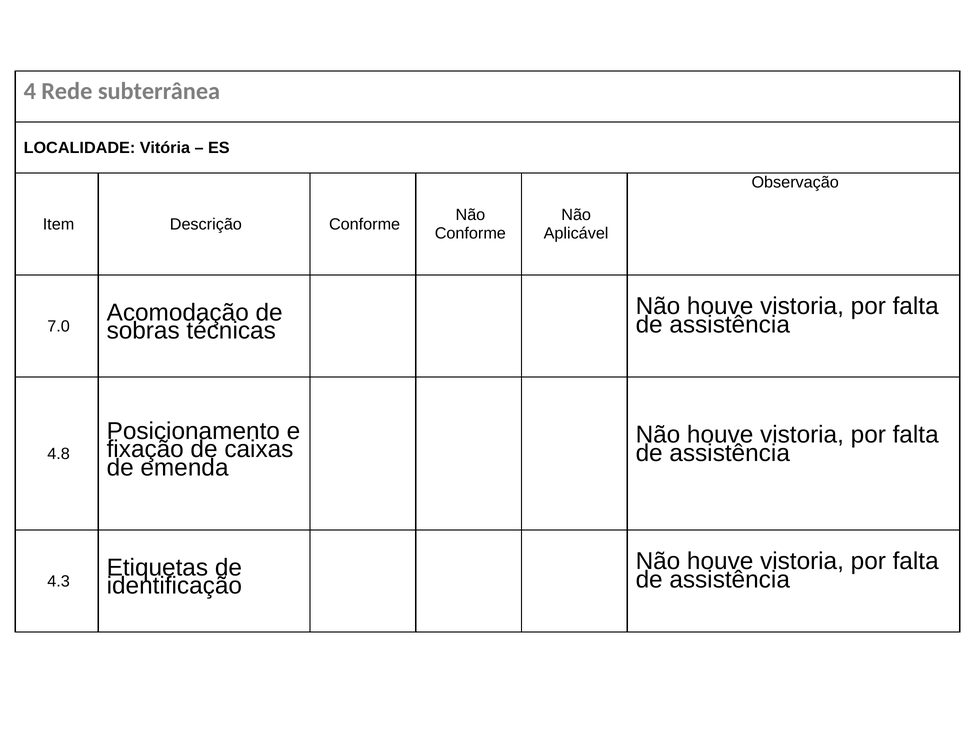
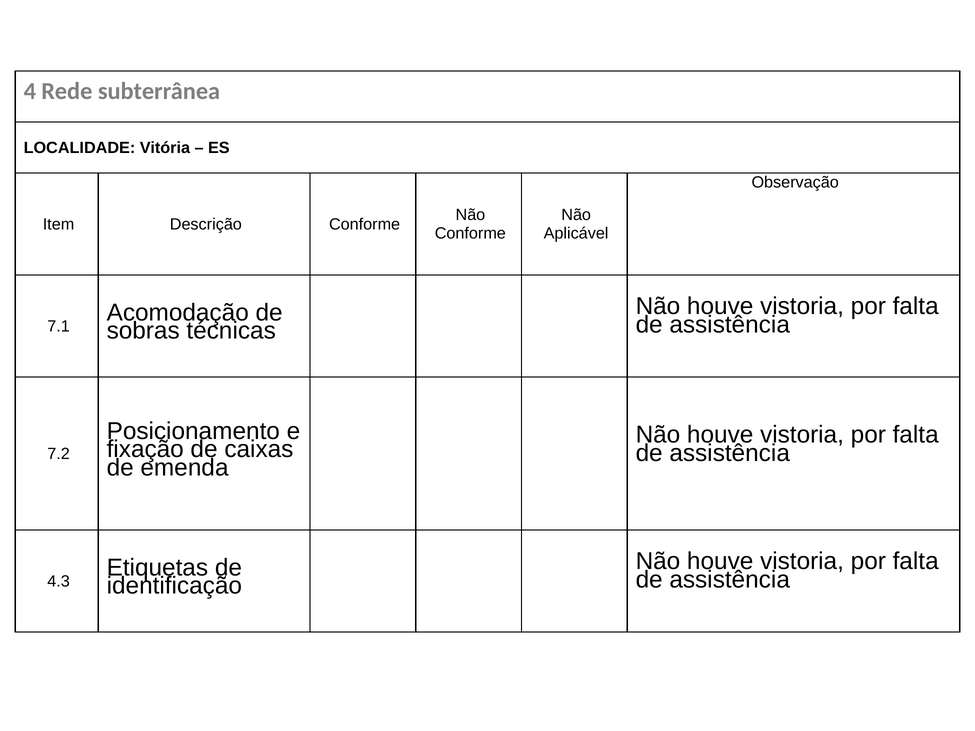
7.0: 7.0 -> 7.1 (59, 326)
4.8: 4.8 -> 7.2 (59, 454)
